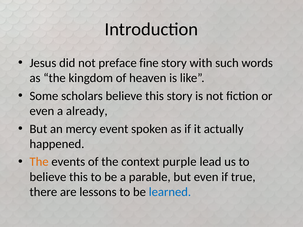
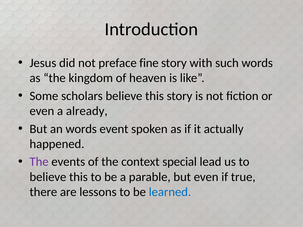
an mercy: mercy -> words (81, 129)
The colour: orange -> purple (39, 162)
purple: purple -> special (180, 162)
